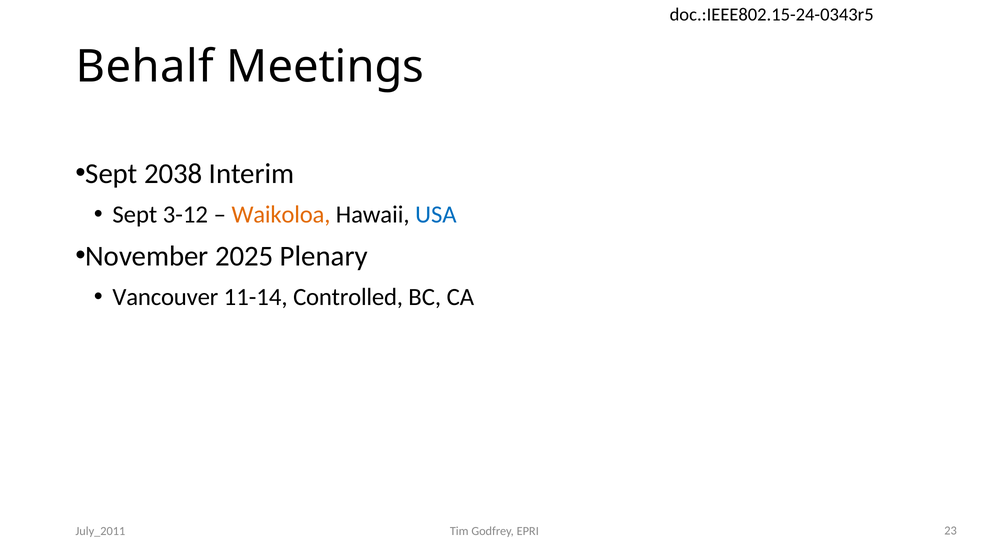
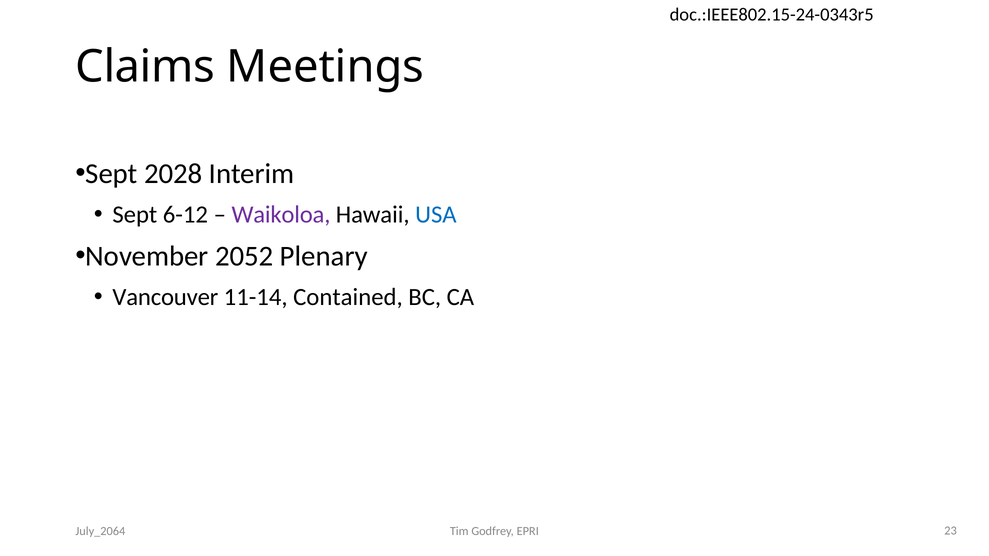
Behalf: Behalf -> Claims (145, 67)
2038: 2038 -> 2028 (173, 174)
3-12: 3-12 -> 6-12 (185, 215)
Waikoloa colour: orange -> purple (281, 215)
2025: 2025 -> 2052 (244, 256)
Controlled: Controlled -> Contained (348, 297)
July_2011: July_2011 -> July_2064 (100, 531)
